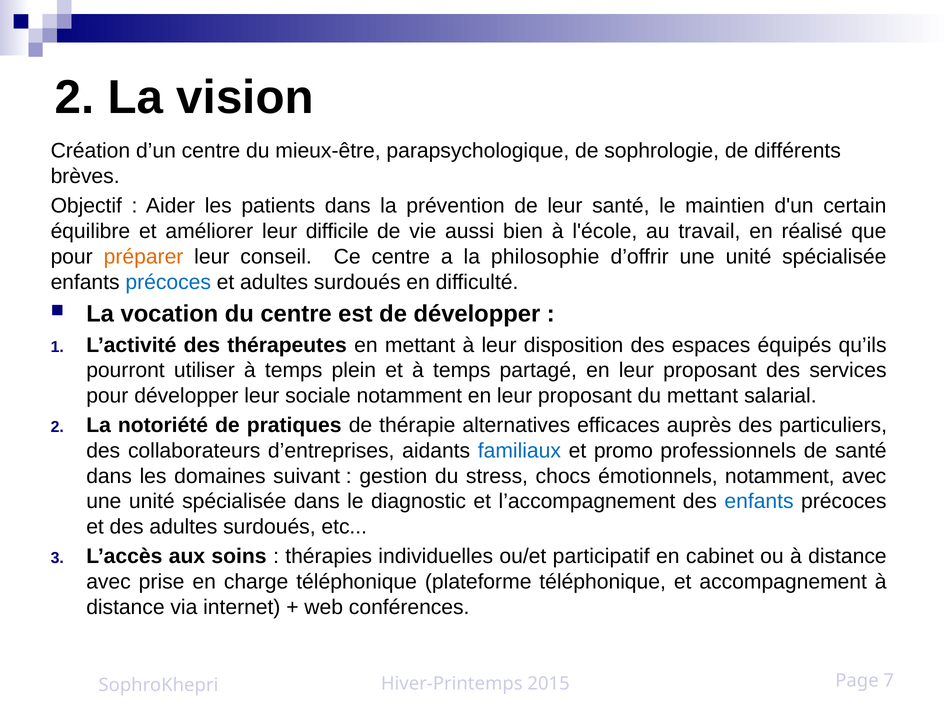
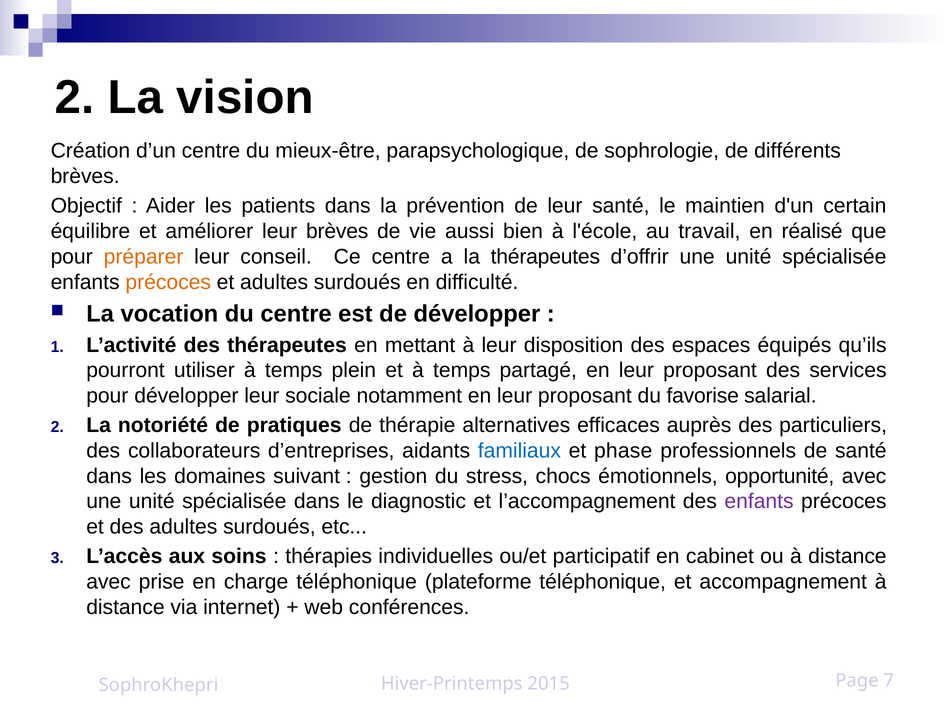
leur difficile: difficile -> brèves (337, 231)
la philosophie: philosophie -> thérapeutes (545, 256)
précoces colour: blue -> orange (168, 282)
du mettant: mettant -> favorise (703, 395)
promo: promo -> phase (623, 450)
émotionnels notamment: notamment -> opportunité (780, 476)
enfants colour: blue -> purple (759, 501)
